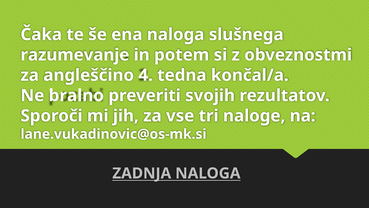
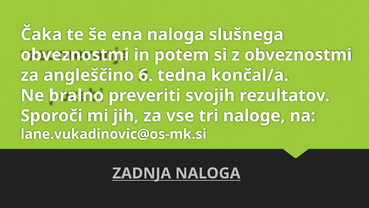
razumevanje: razumevanje -> obveznostmi (75, 55)
4: 4 -> 6 (146, 75)
